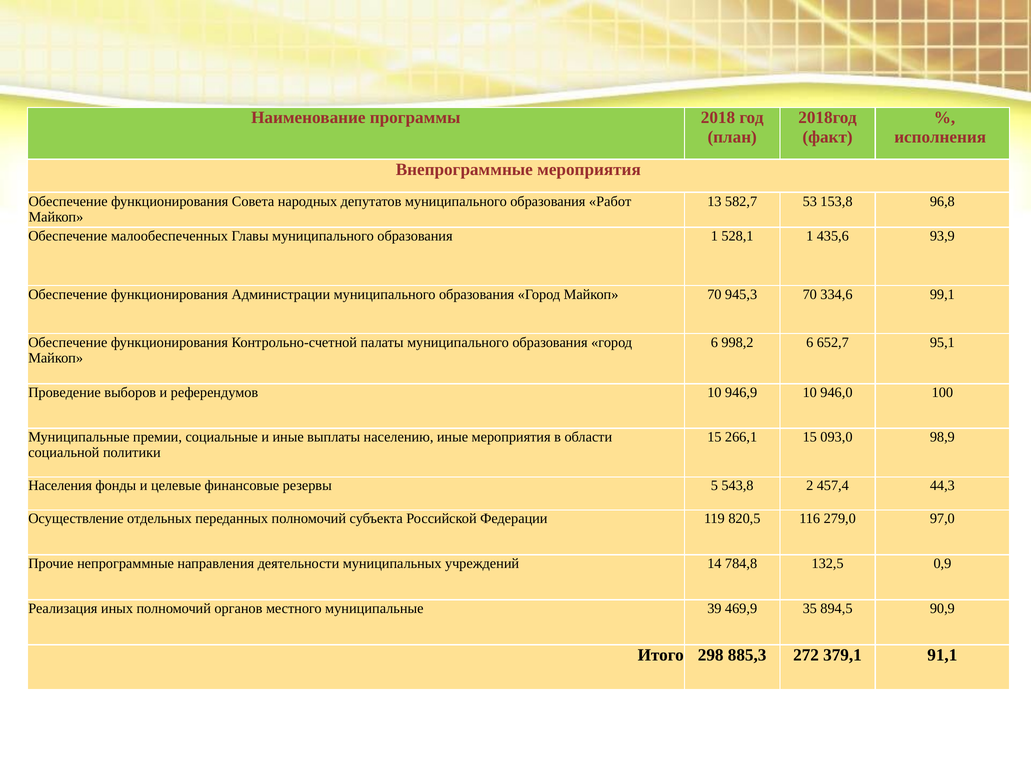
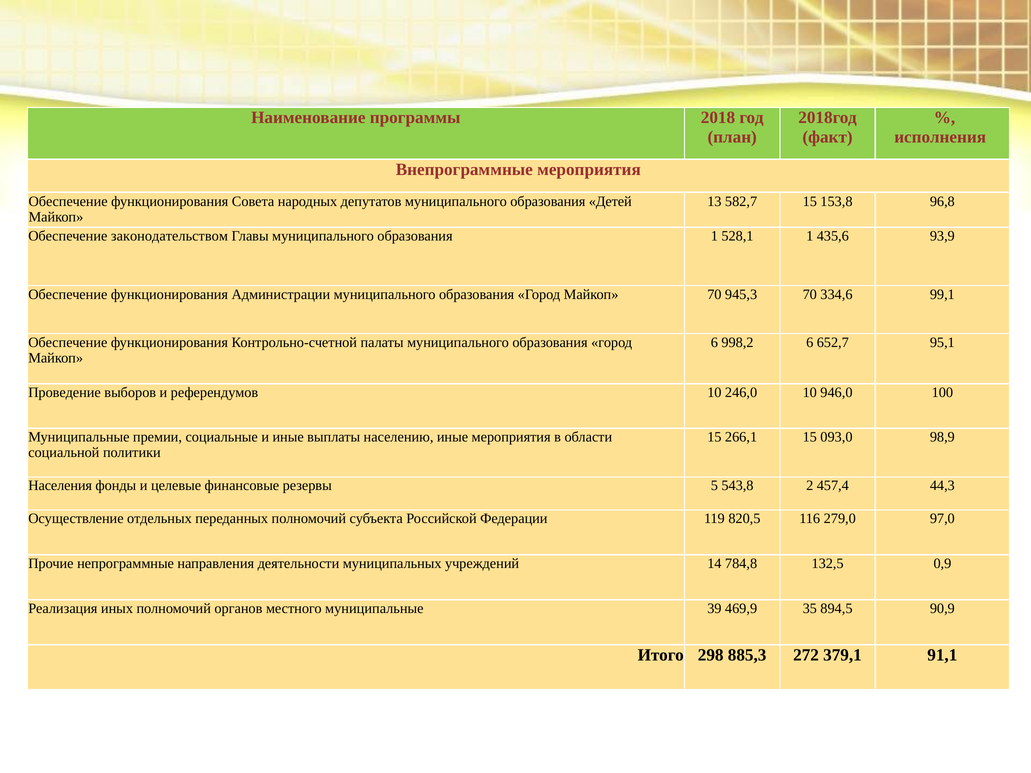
Работ: Работ -> Детей (610, 201)
582,7 53: 53 -> 15 (810, 201)
малообеспеченных: малообеспеченных -> законодательством (169, 236)
946,9: 946,9 -> 246,0 (741, 393)
